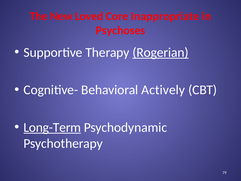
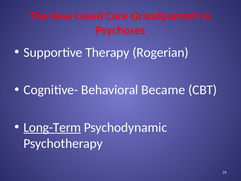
Inappropriate: Inappropriate -> Grandparents (165, 16)
Rogerian underline: present -> none (161, 52)
Actively: Actively -> Became (163, 90)
